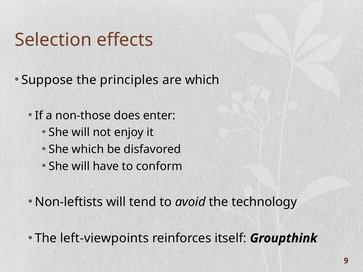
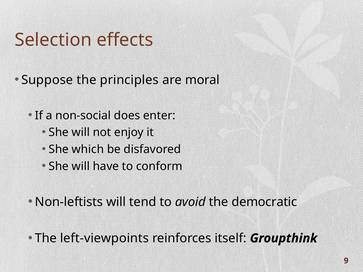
are which: which -> moral (202, 80)
non-those: non-those -> non-social (83, 116)
technology: technology -> democratic (264, 202)
